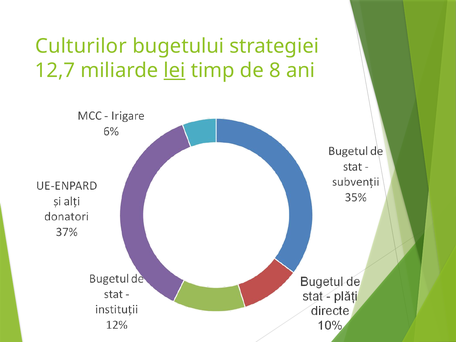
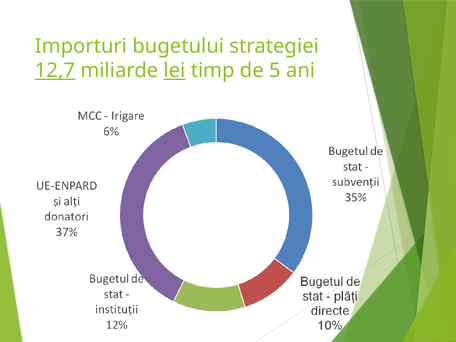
Culturilor: Culturilor -> Importuri (81, 46)
12,7 underline: none -> present (55, 71)
8: 8 -> 5 (275, 71)
